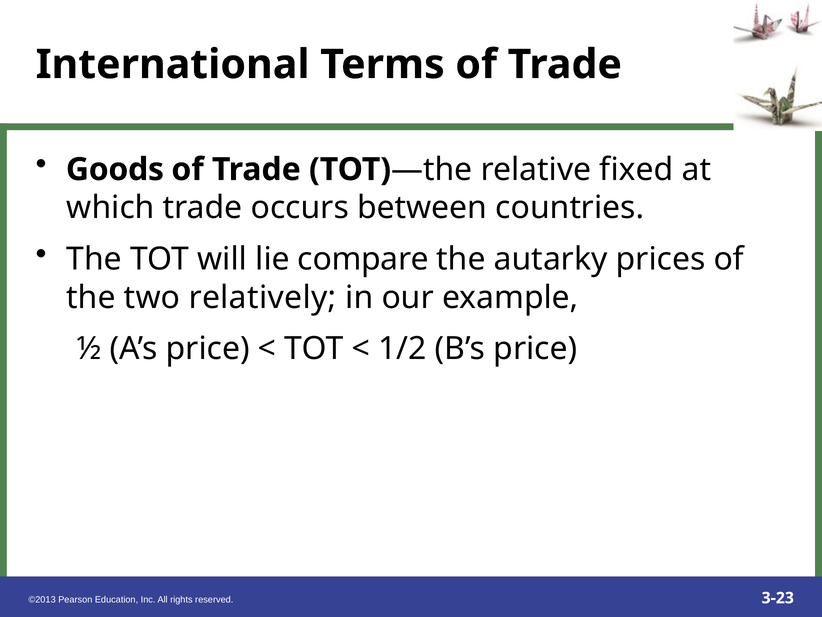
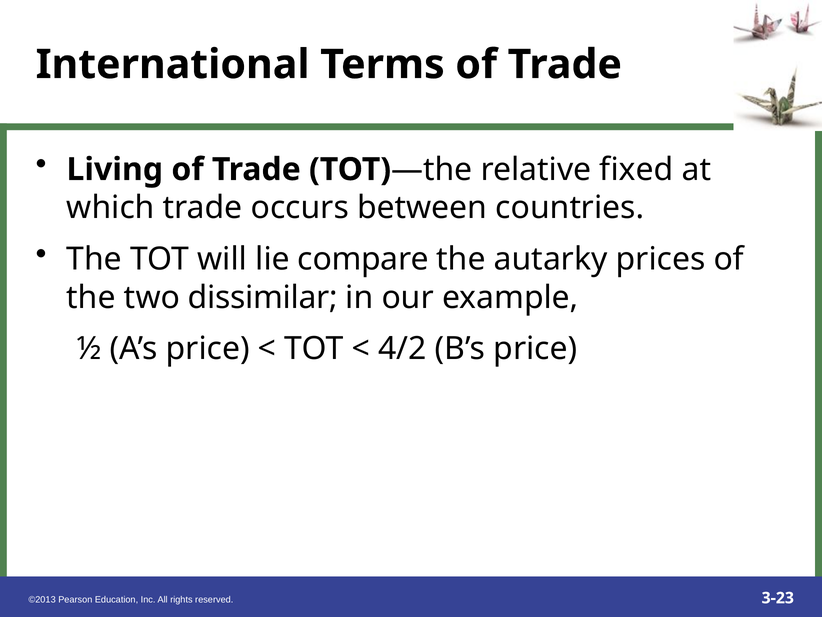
Goods: Goods -> Living (115, 169)
relatively: relatively -> dissimilar (263, 297)
1/2: 1/2 -> 4/2 (402, 348)
